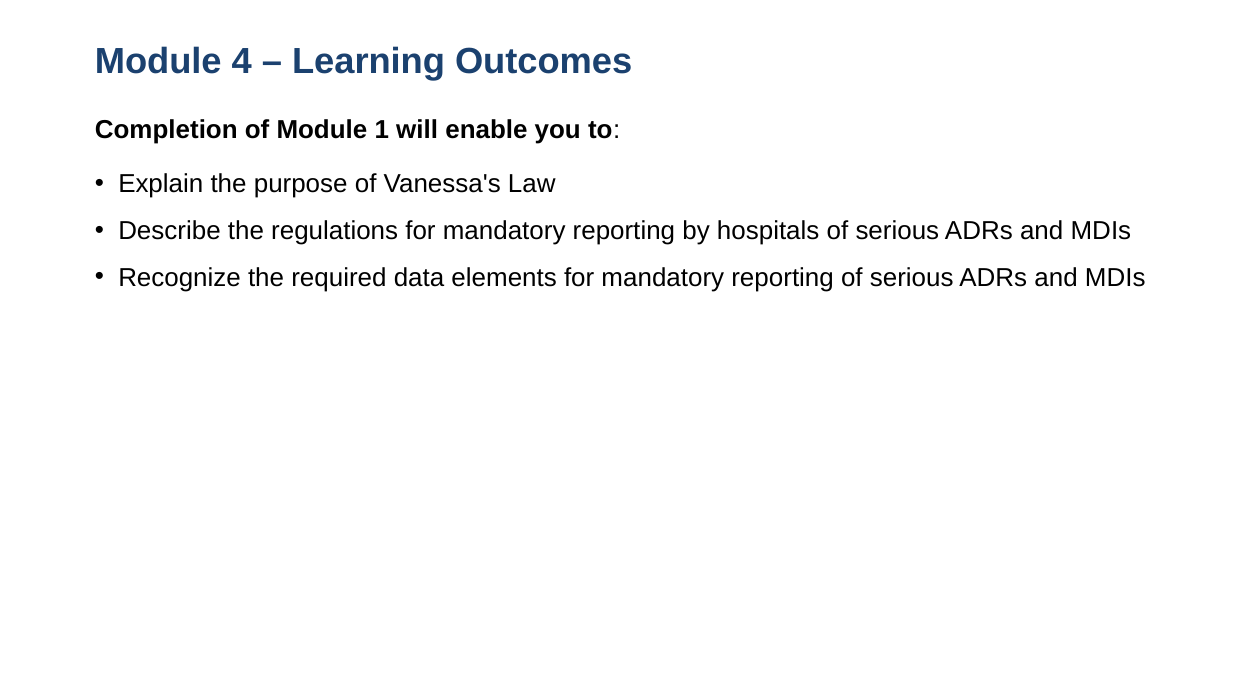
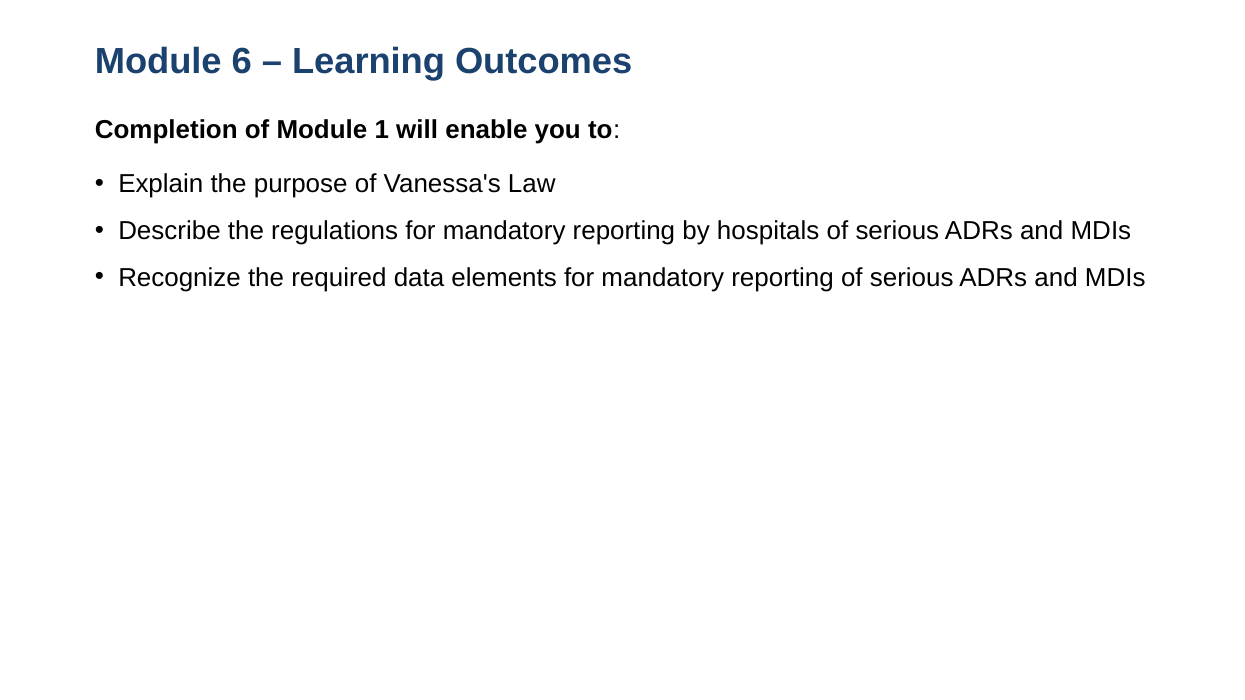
4: 4 -> 6 (242, 61)
